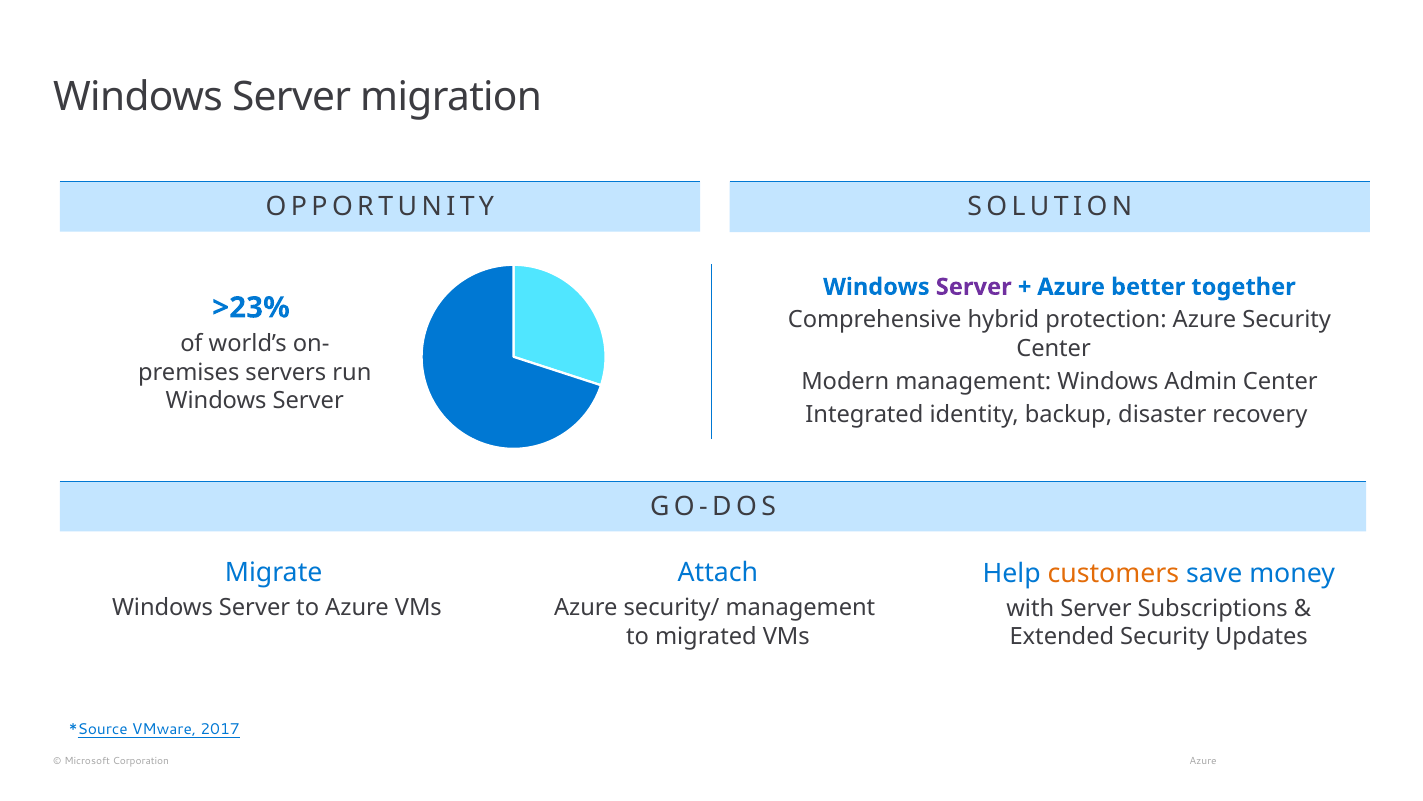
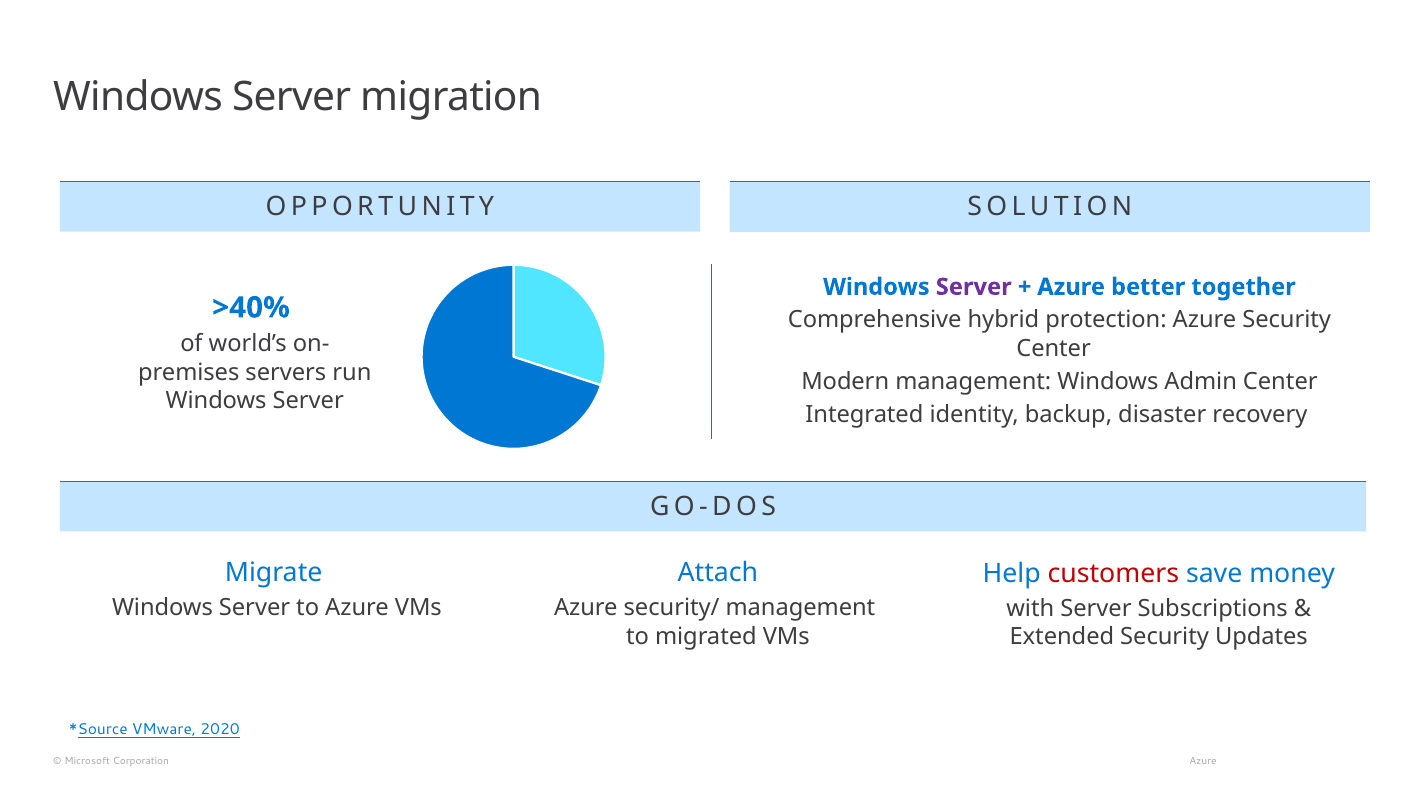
>23%: >23% -> >40% (251, 307)
customers colour: orange -> red (1113, 573)
2017: 2017 -> 2020 (220, 729)
